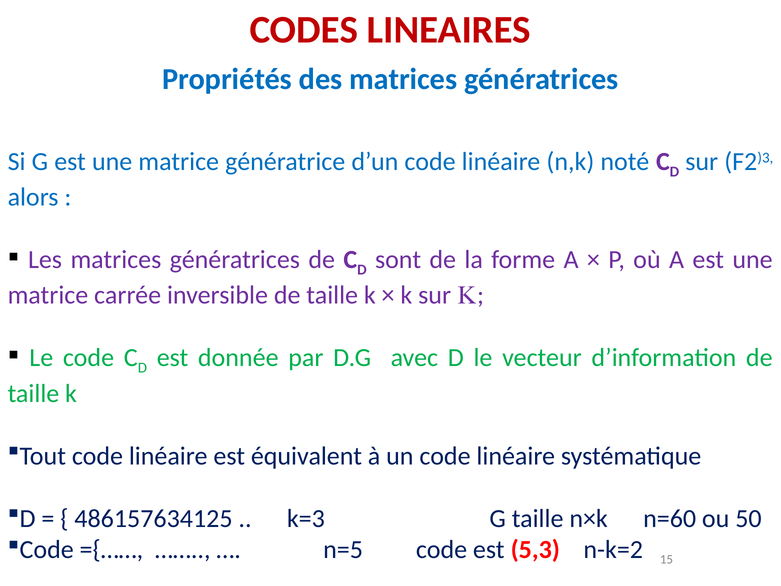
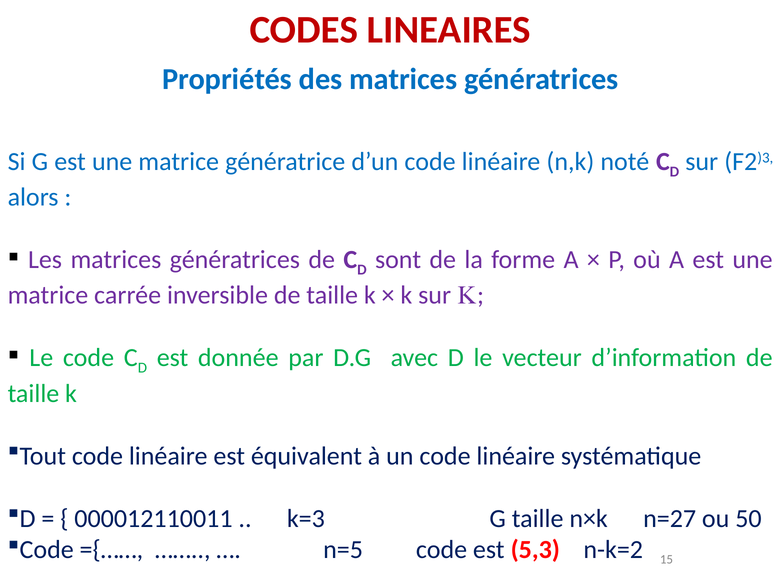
486157634125: 486157634125 -> 000012110011 (153, 518)
n=60: n=60 -> n=27 (670, 518)
